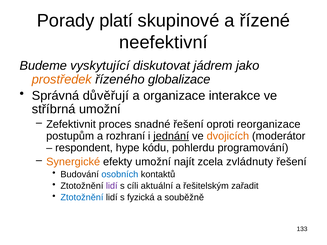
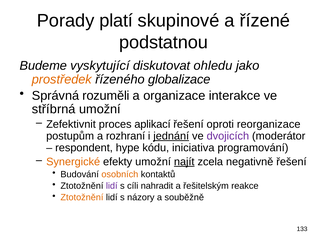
neefektivní: neefektivní -> podstatnou (164, 42)
jádrem: jádrem -> ohledu (213, 66)
důvěřují: důvěřují -> rozuměli (106, 96)
snadné: snadné -> aplikací (152, 124)
dvojicích colour: orange -> purple (228, 136)
pohlerdu: pohlerdu -> iniciativa (193, 148)
najít underline: none -> present (184, 162)
zvládnuty: zvládnuty -> negativně (250, 162)
osobních colour: blue -> orange (120, 174)
aktuální: aktuální -> nahradit (157, 186)
zařadit: zařadit -> reakce (245, 186)
Ztotožnění colour: blue -> orange (82, 198)
fyzická: fyzická -> názory (141, 198)
